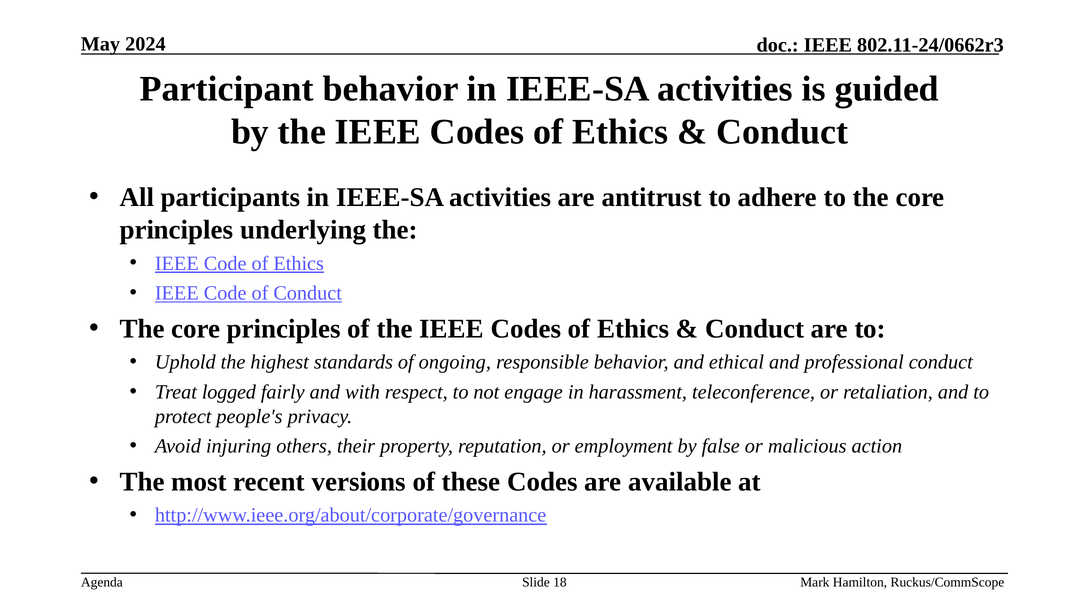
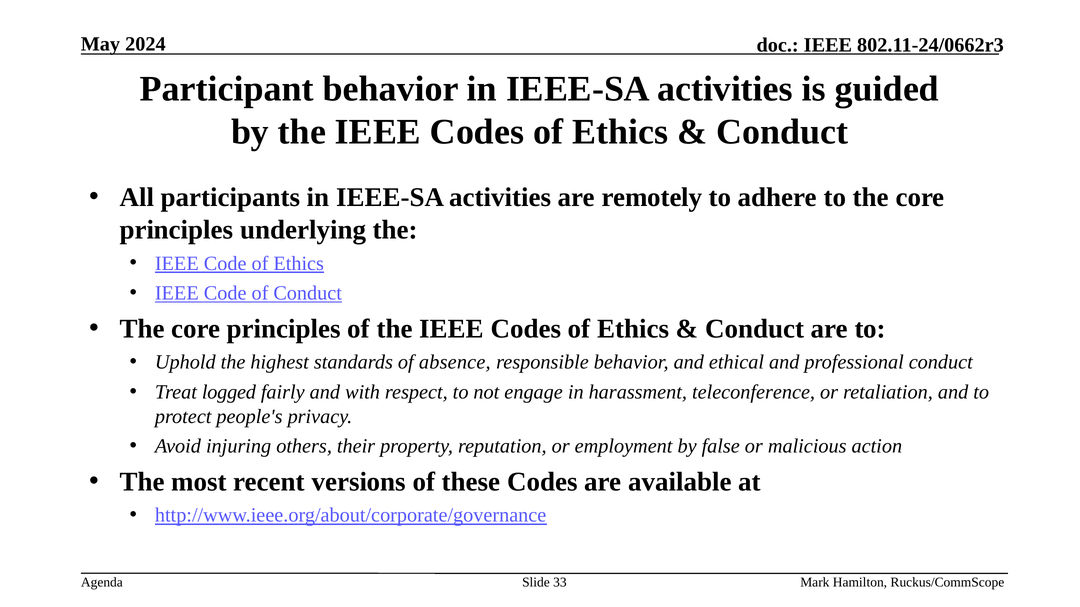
antitrust: antitrust -> remotely (652, 198)
ongoing: ongoing -> absence (455, 363)
18: 18 -> 33 (560, 583)
